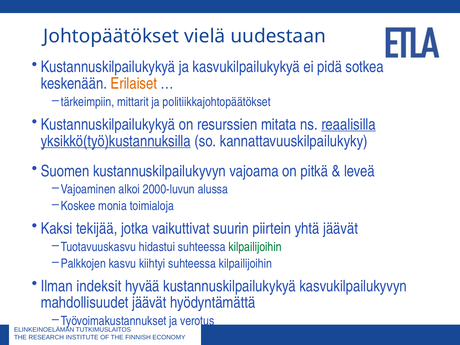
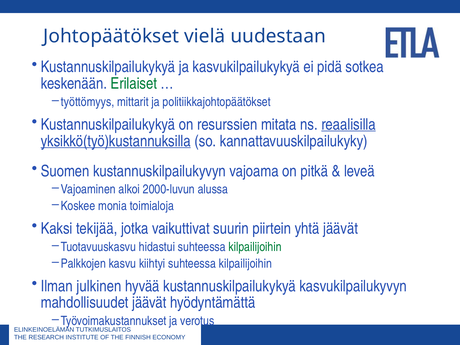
Erilaiset colour: orange -> green (134, 84)
tärkeimpiin: tärkeimpiin -> työttömyys (88, 102)
indeksit: indeksit -> julkinen (99, 286)
